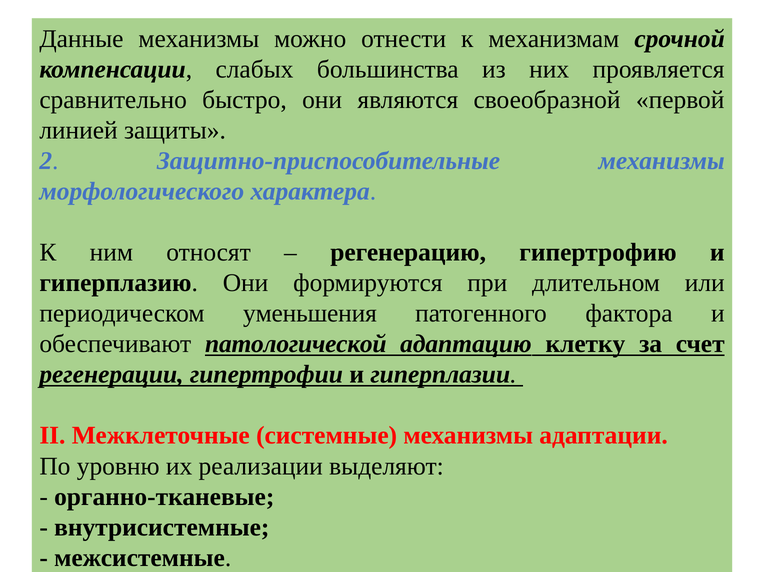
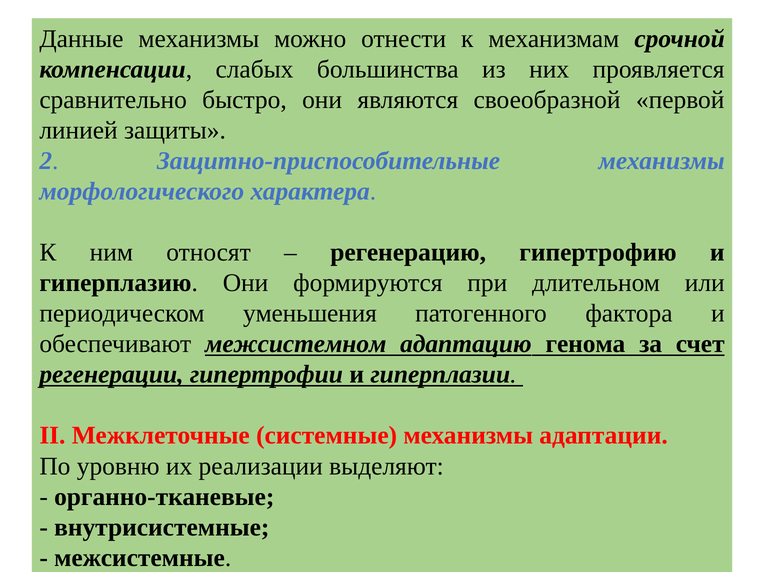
патологической: патологической -> межсистемном (296, 344)
клетку: клетку -> генома (585, 344)
